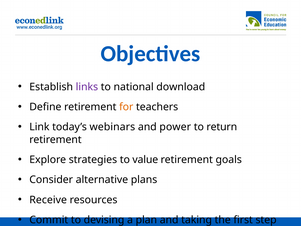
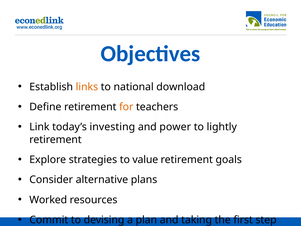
links colour: purple -> orange (87, 87)
webinars: webinars -> investing (112, 127)
return: return -> lightly (222, 127)
Receive: Receive -> Worked (48, 200)
